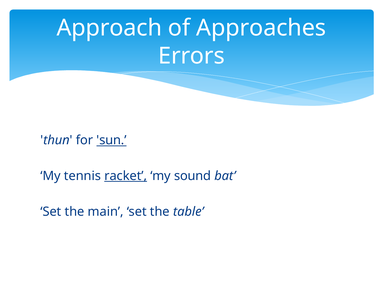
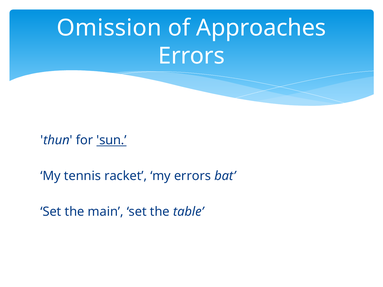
Approach: Approach -> Omission (109, 28)
racket underline: present -> none (126, 176)
my sound: sound -> errors (192, 176)
